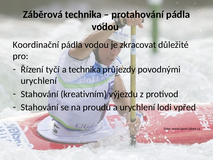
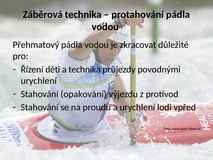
Koordinační: Koordinační -> Přehmatový (36, 45)
tyčí: tyčí -> děti (53, 69)
kreativním: kreativním -> opakování (84, 94)
